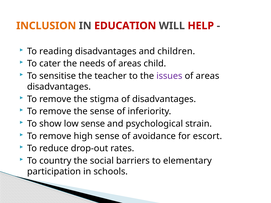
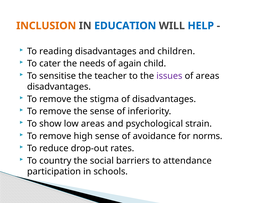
EDUCATION colour: red -> blue (125, 26)
HELP colour: red -> blue (201, 26)
needs of areas: areas -> again (130, 64)
low sense: sense -> areas (93, 124)
escort: escort -> norms (208, 136)
elementary: elementary -> attendance (187, 161)
